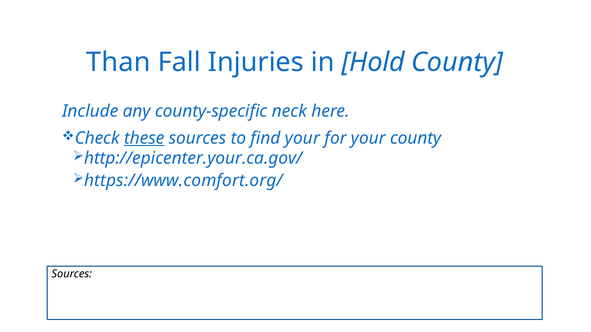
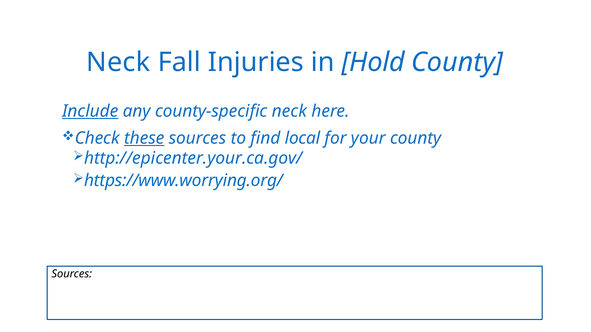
Than: Than -> Neck (118, 62)
Include underline: none -> present (90, 111)
find your: your -> local (303, 138)
https://www.comfort.org/: https://www.comfort.org/ -> https://www.worrying.org/ (184, 181)
